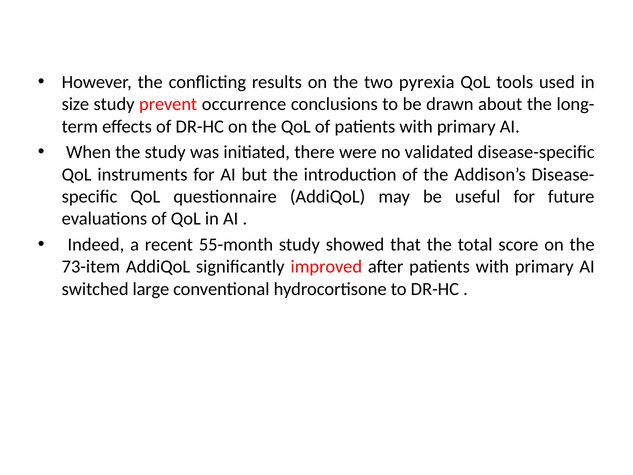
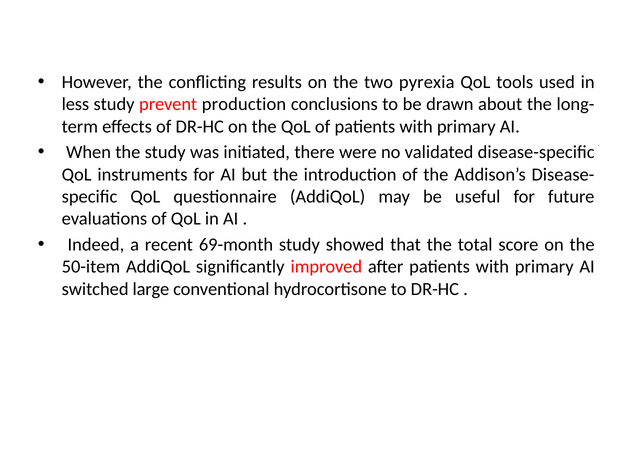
size: size -> less (75, 104)
occurrence: occurrence -> production (244, 104)
55-month: 55-month -> 69-month (236, 244)
73-item: 73-item -> 50-item (91, 267)
